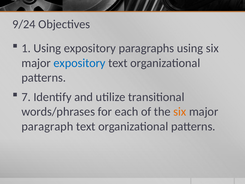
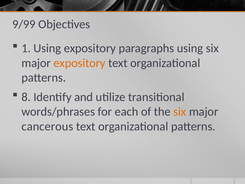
9/24: 9/24 -> 9/99 (24, 24)
expository colour: blue -> orange (79, 63)
7: 7 -> 8 (26, 97)
paragraph: paragraph -> cancerous (47, 126)
